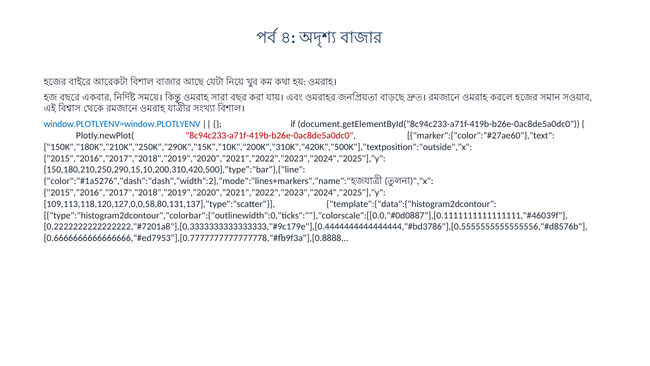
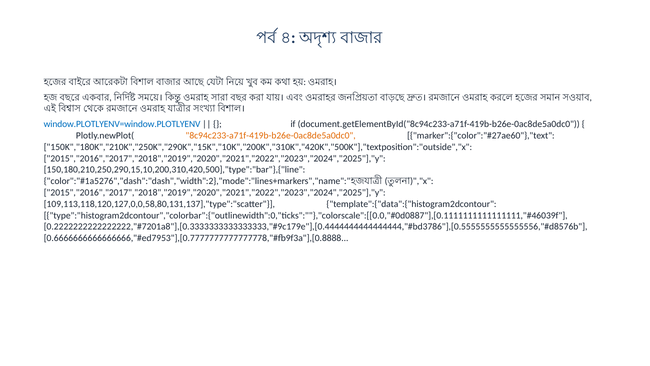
8c94c233-a71f-419b-b26e-0ac8de5a0dc0 colour: red -> orange (271, 136)
